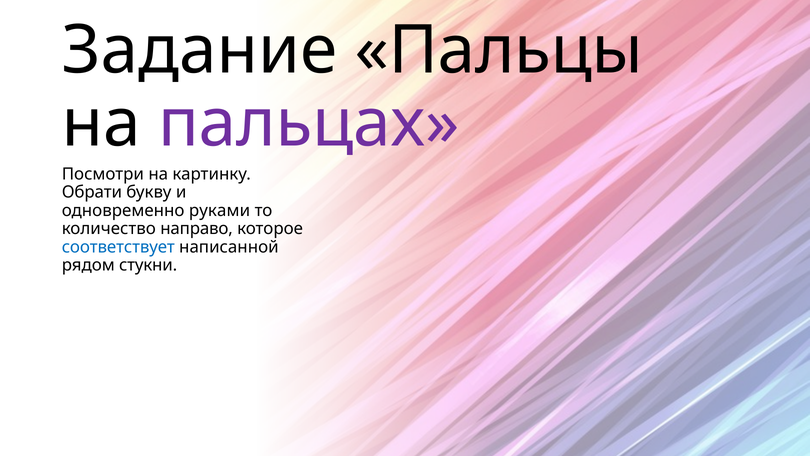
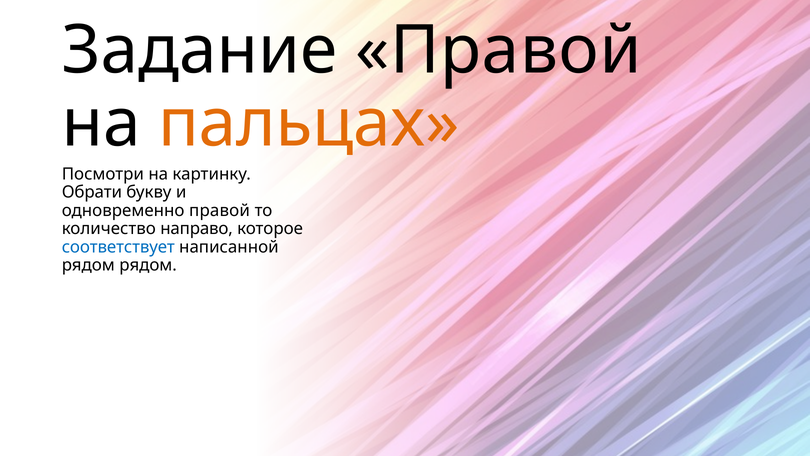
Задание Пальцы: Пальцы -> Правой (498, 51)
пальцах colour: purple -> orange (309, 123)
одновременно руками: руками -> правой (219, 210)
рядом стукни: стукни -> рядом (148, 265)
